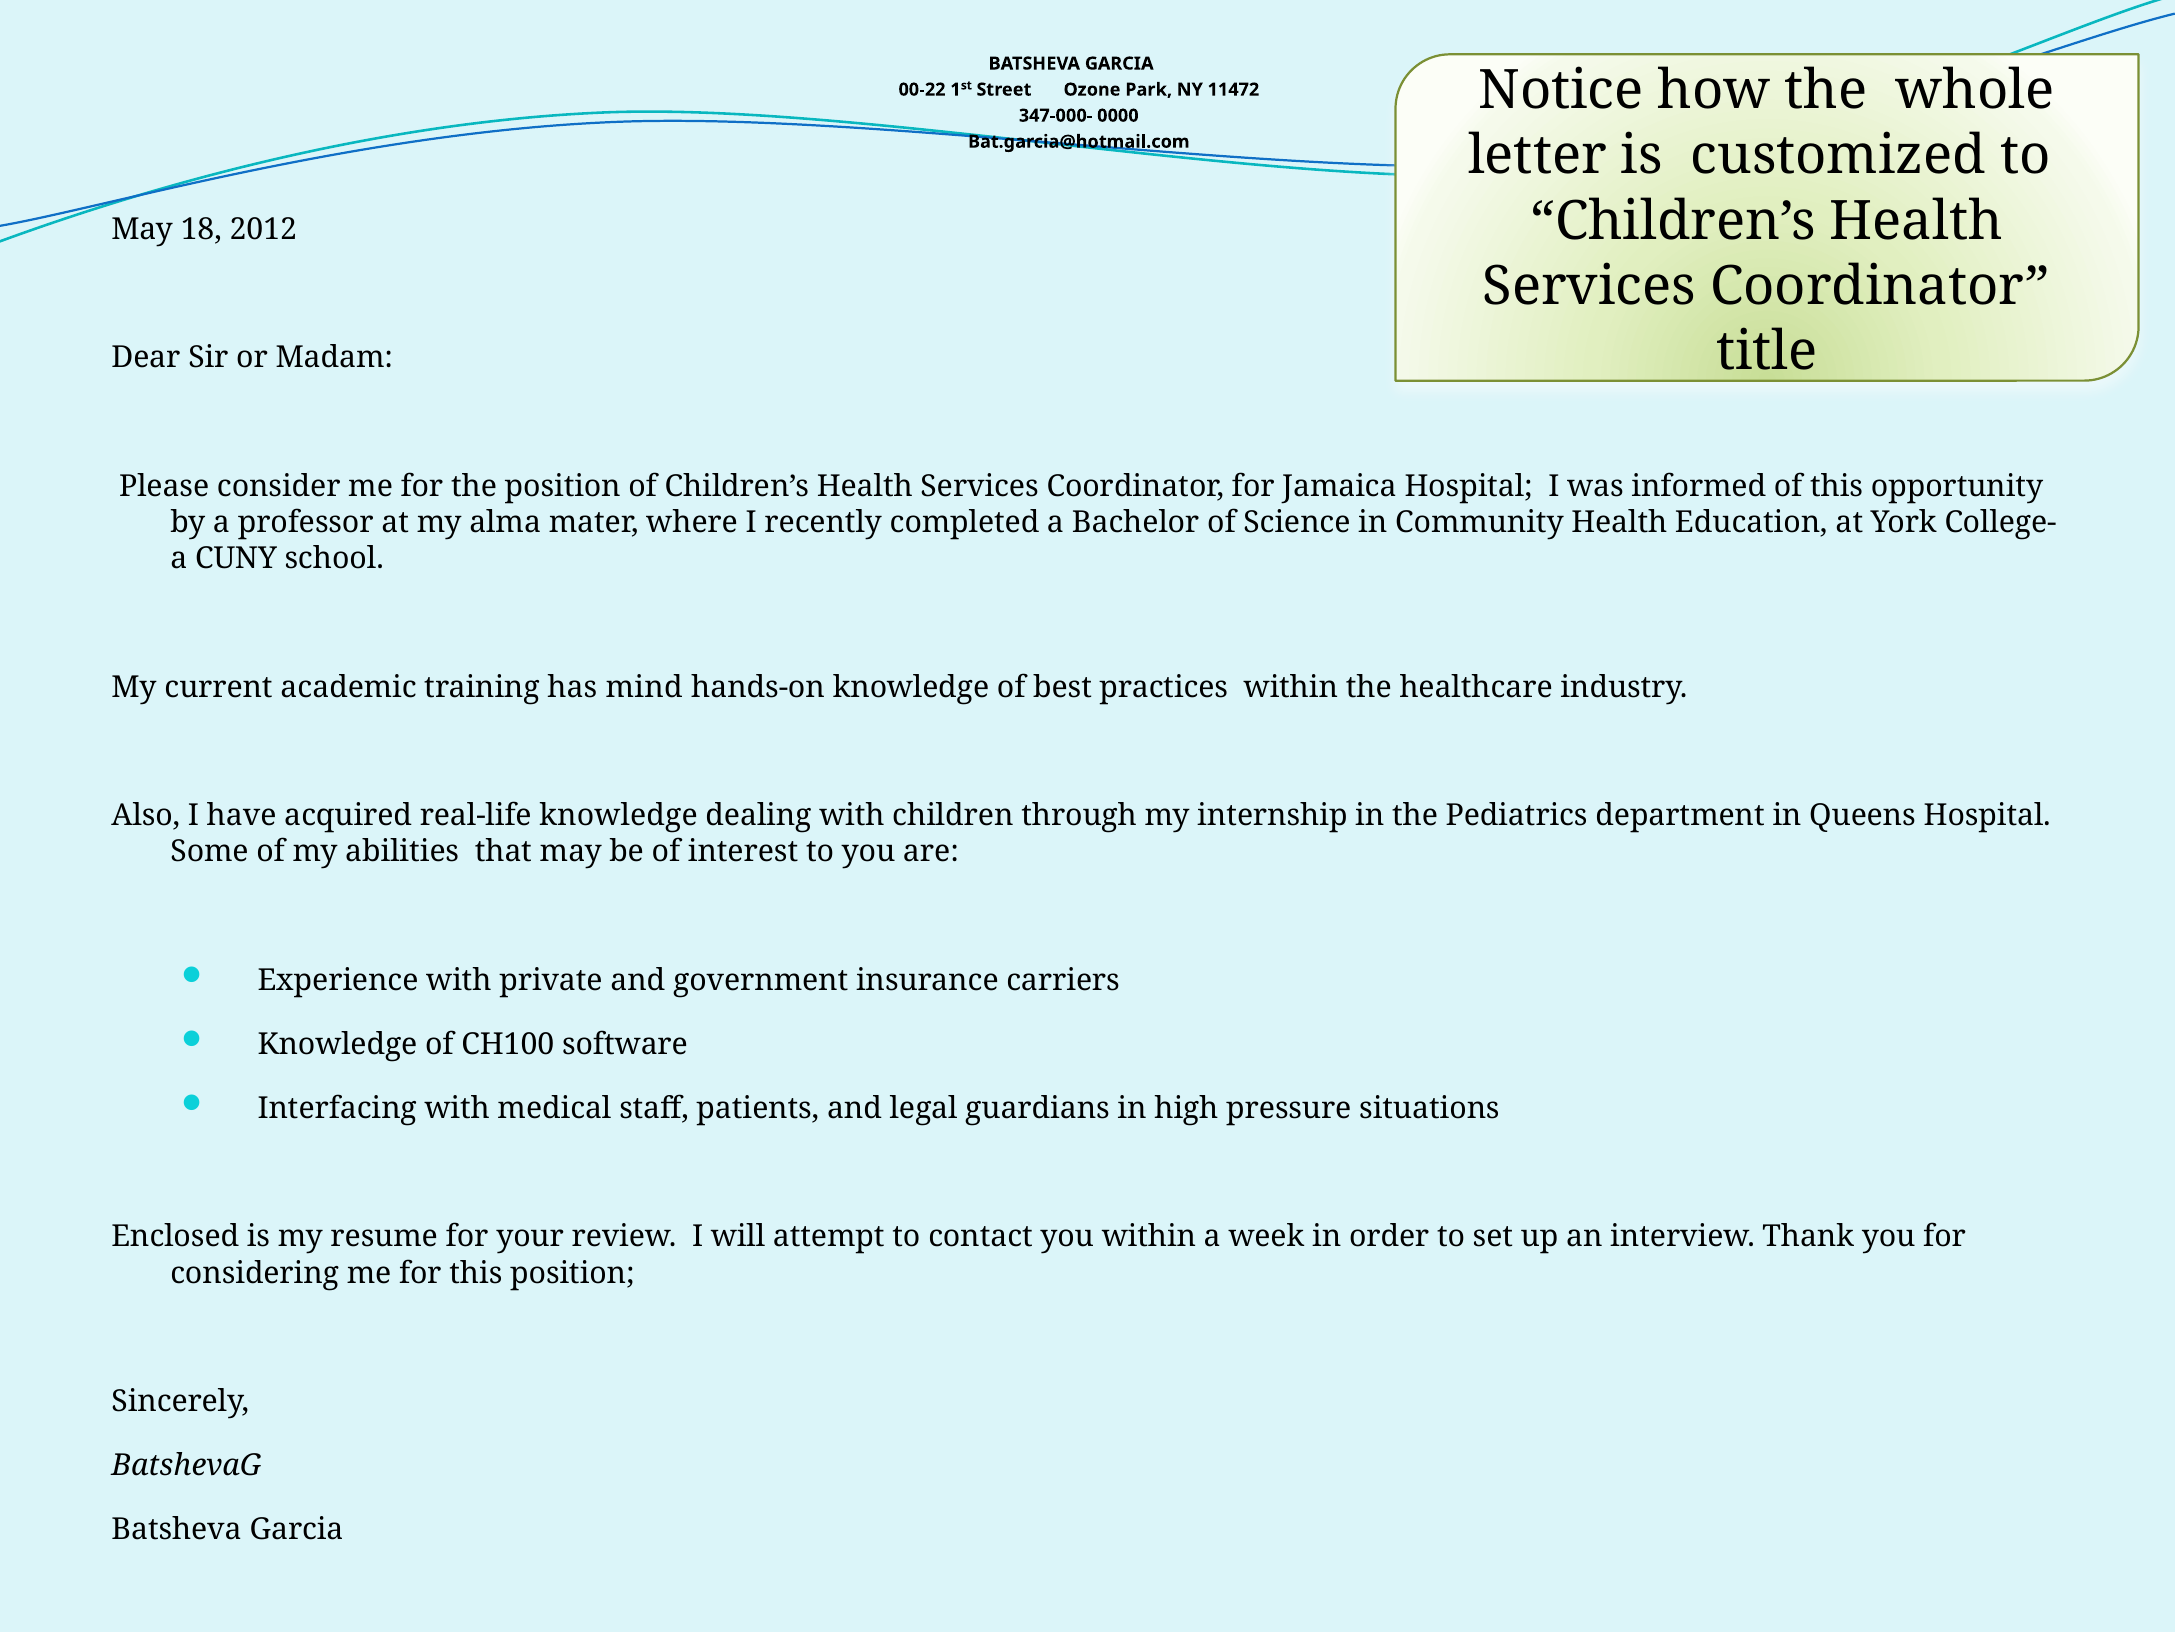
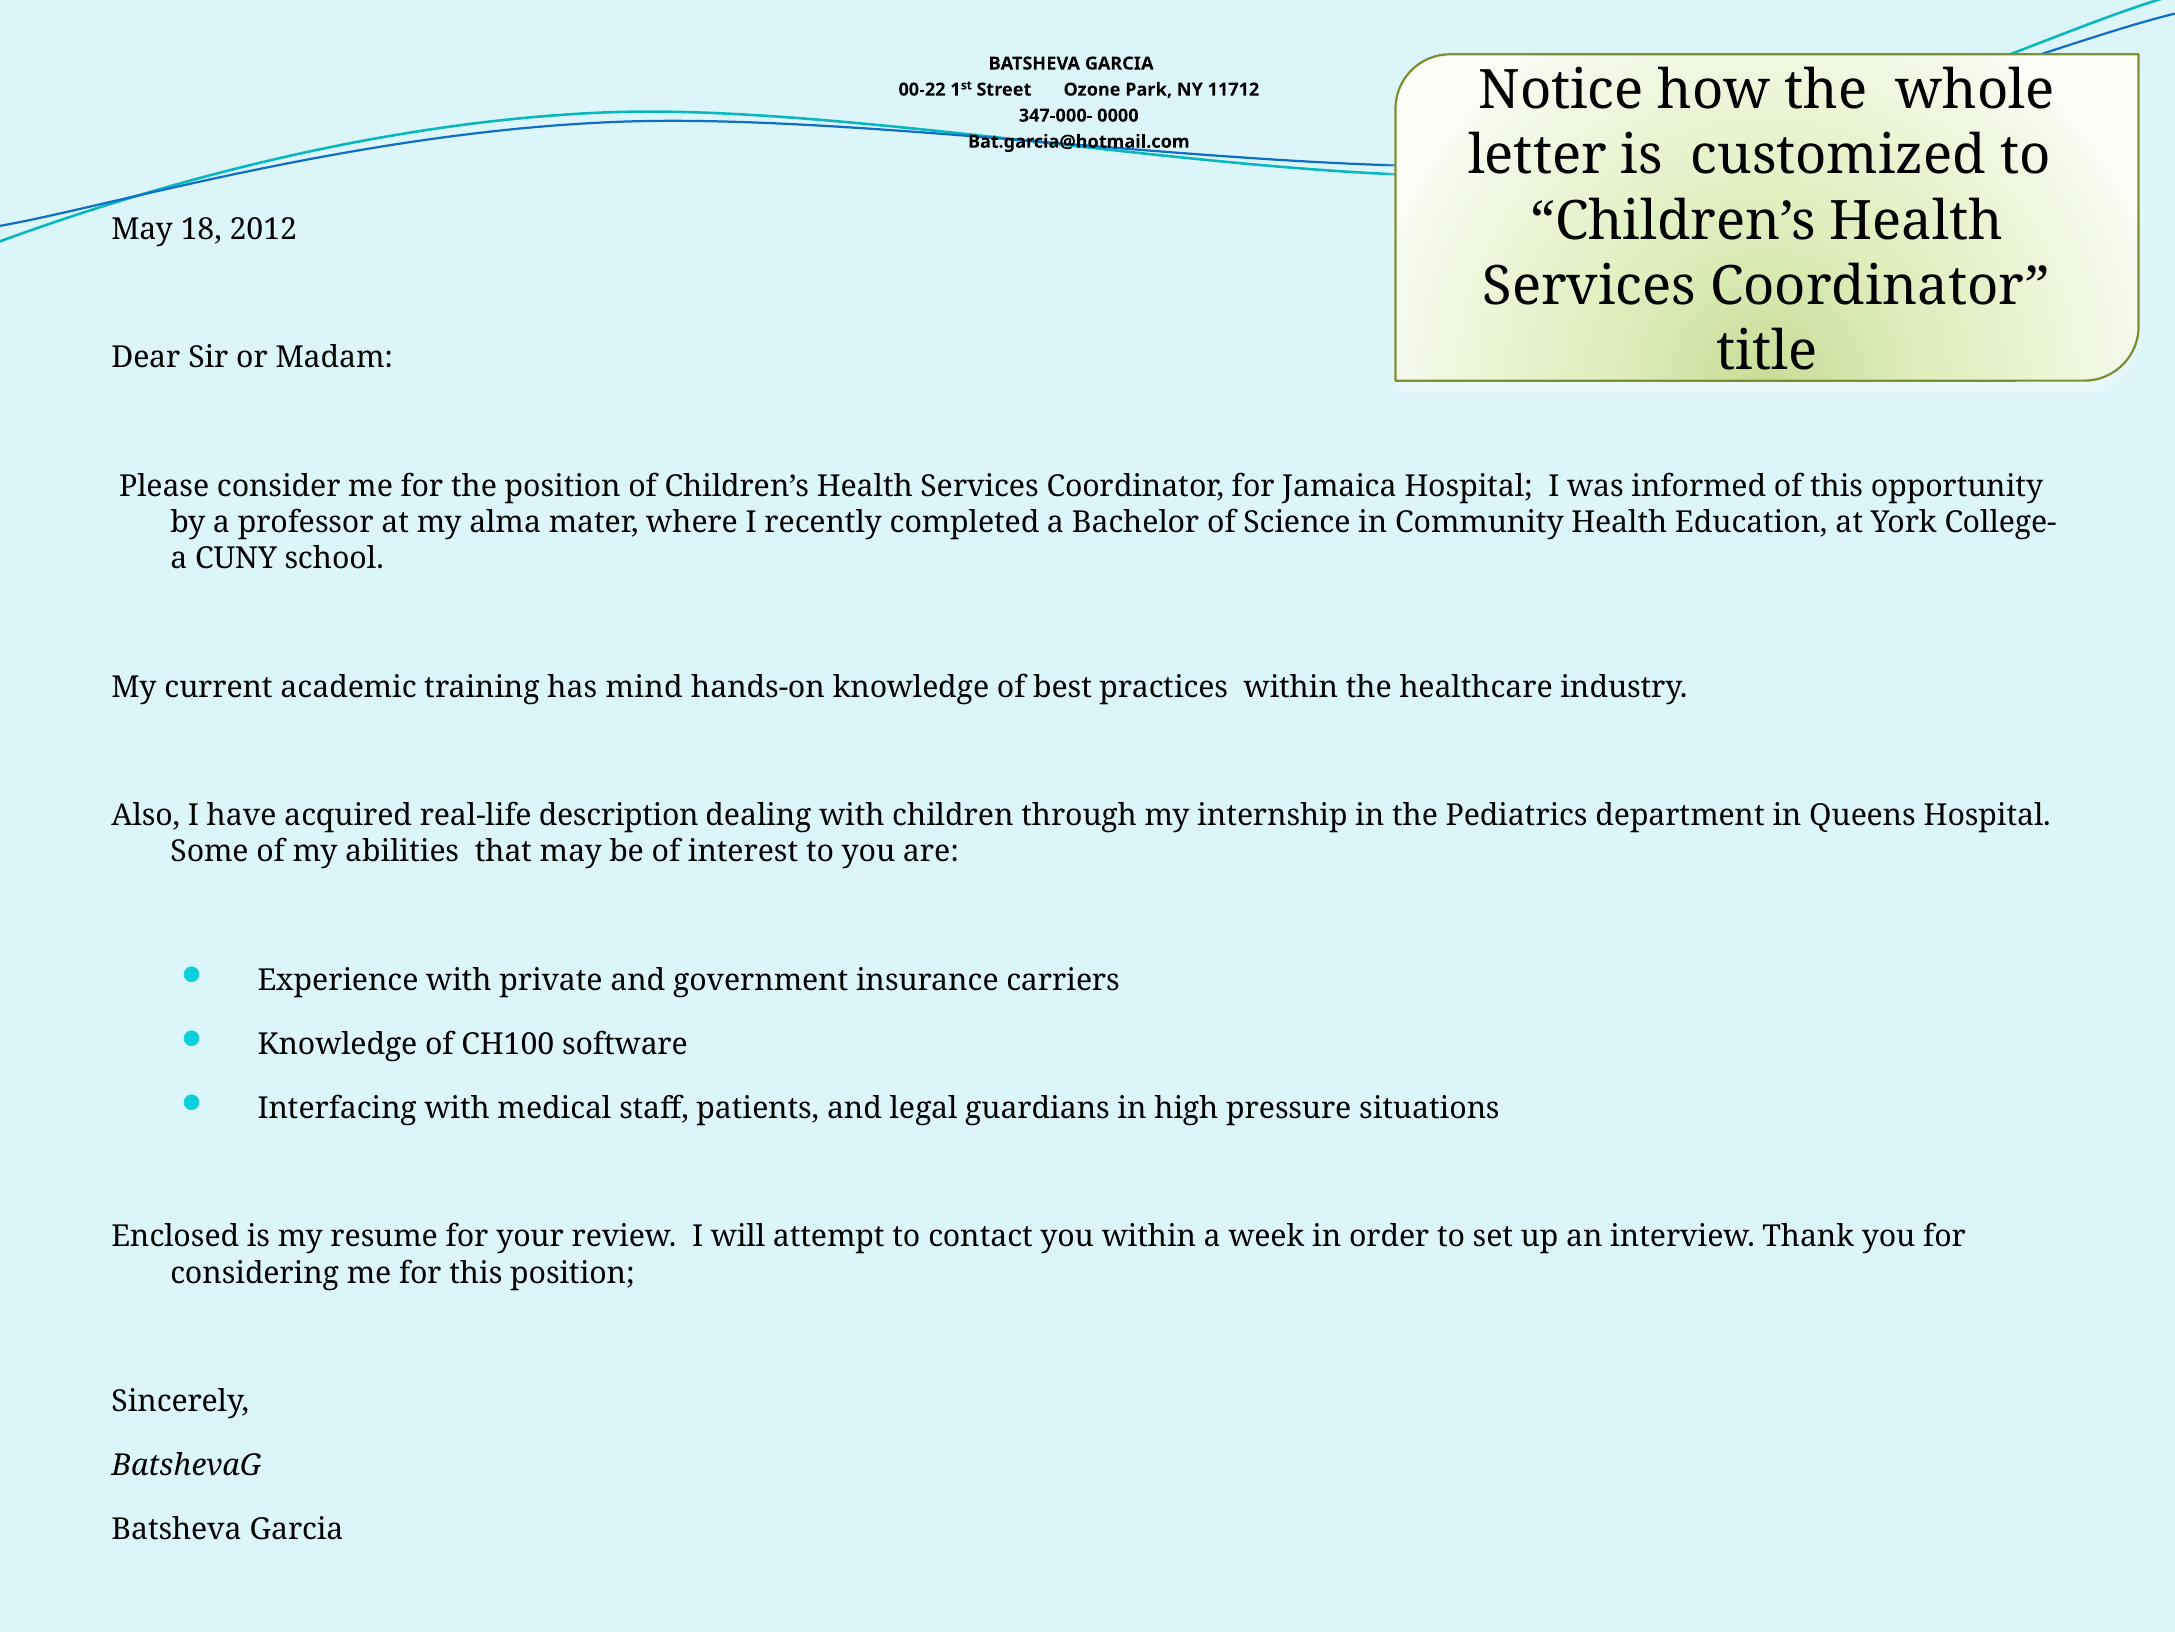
11472: 11472 -> 11712 (1233, 90)
real-life knowledge: knowledge -> description (619, 815)
